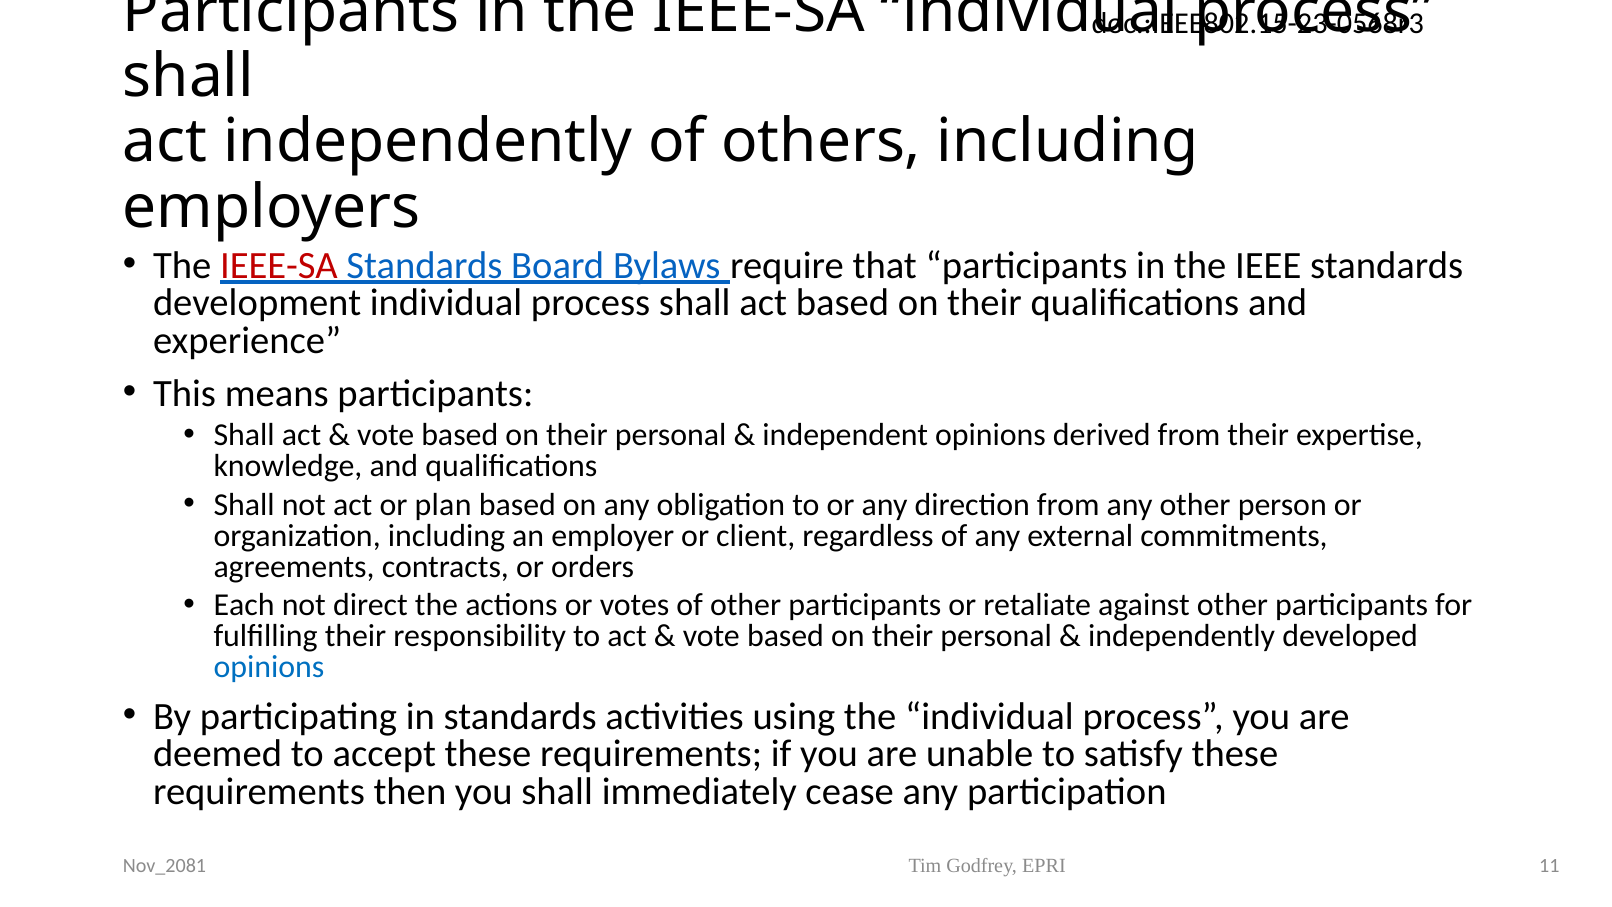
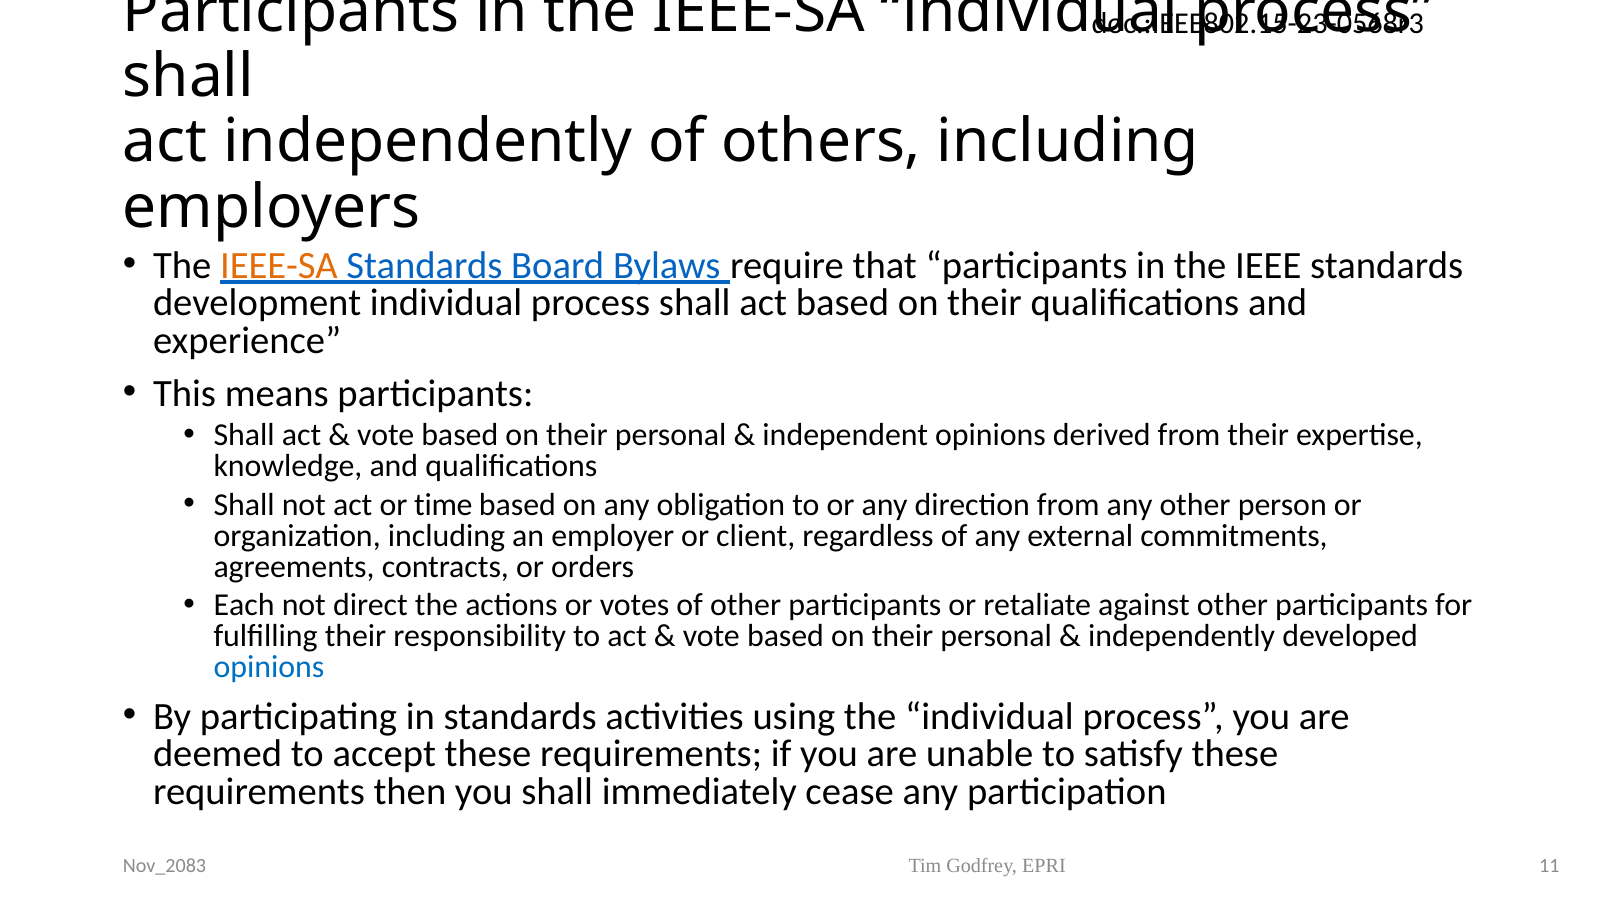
IEEE-SA colour: red -> orange (279, 265)
plan: plan -> time (443, 505)
Nov_2081: Nov_2081 -> Nov_2083 (165, 866)
